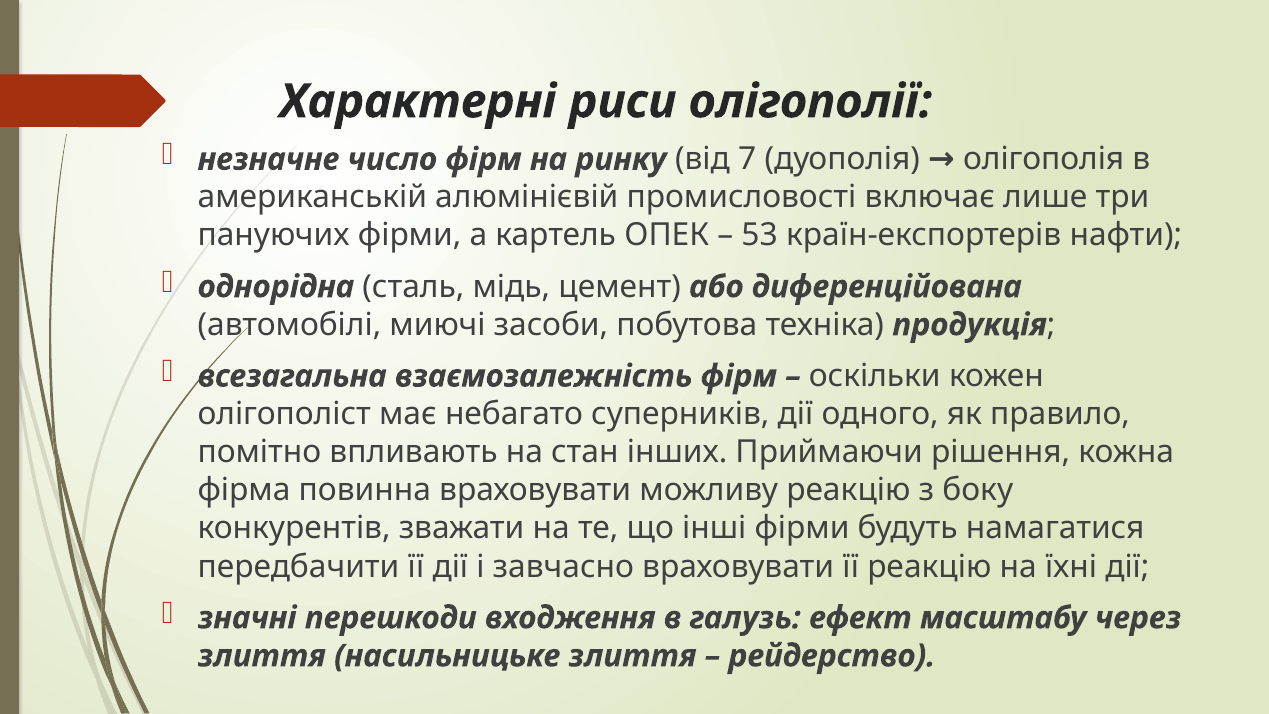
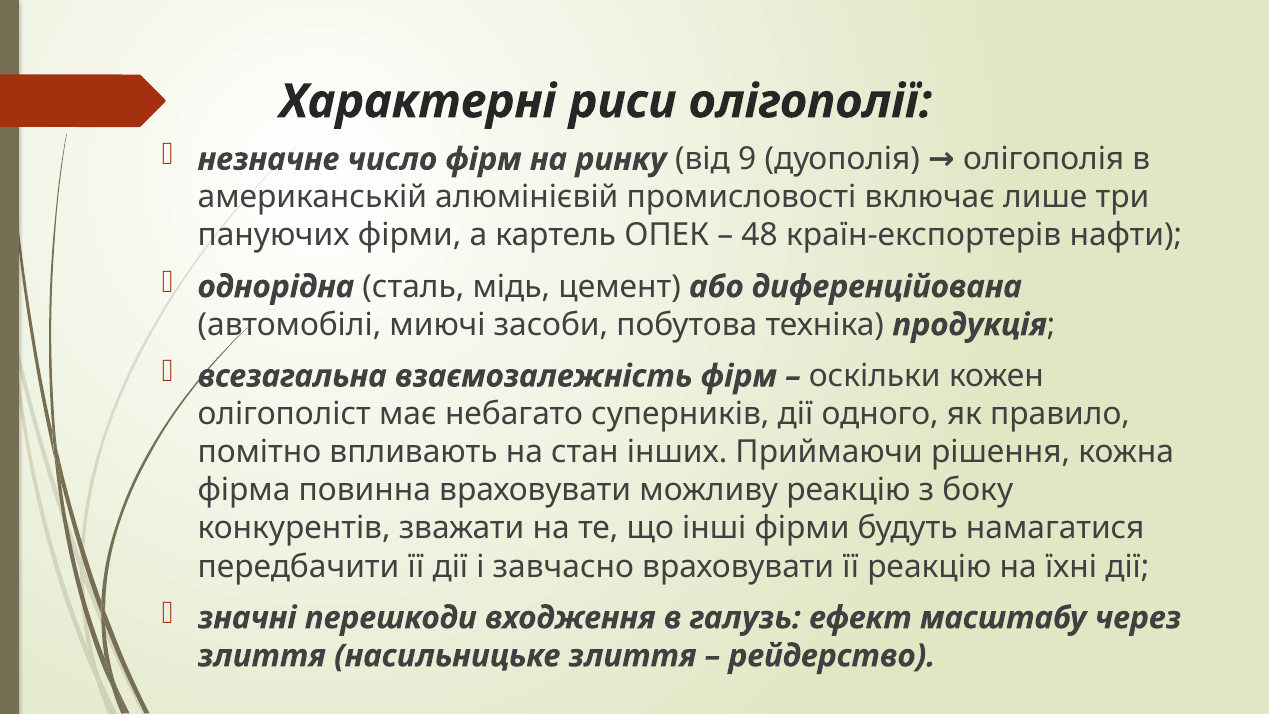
7: 7 -> 9 (747, 159)
53: 53 -> 48 (760, 235)
